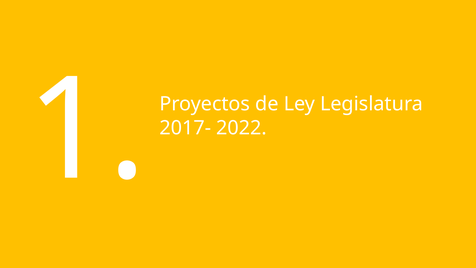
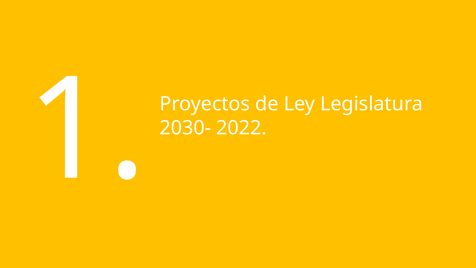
2017-: 2017- -> 2030- (185, 128)
